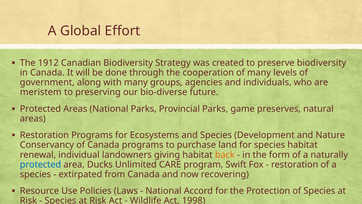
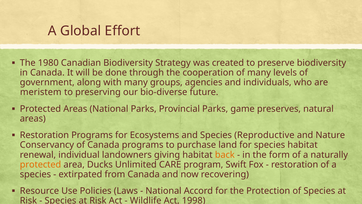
1912: 1912 -> 1980 (48, 63)
Development: Development -> Reproductive (264, 135)
protected colour: blue -> orange (40, 164)
